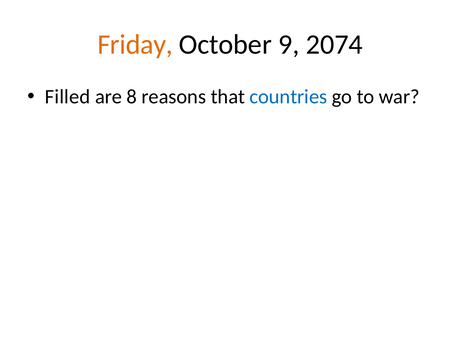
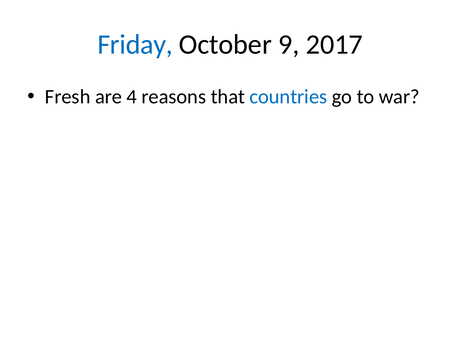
Friday colour: orange -> blue (135, 45)
2074: 2074 -> 2017 (334, 45)
Filled: Filled -> Fresh (68, 97)
8: 8 -> 4 (132, 97)
